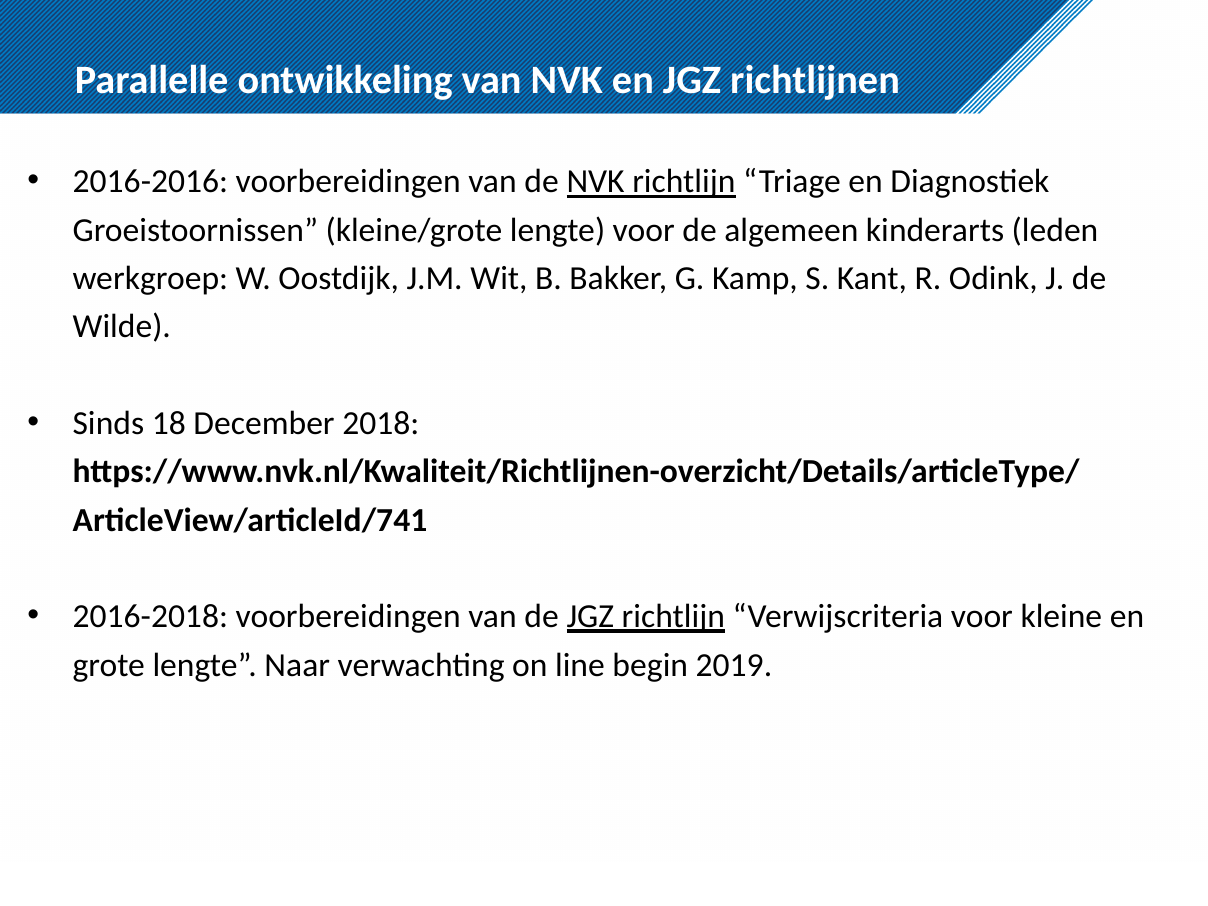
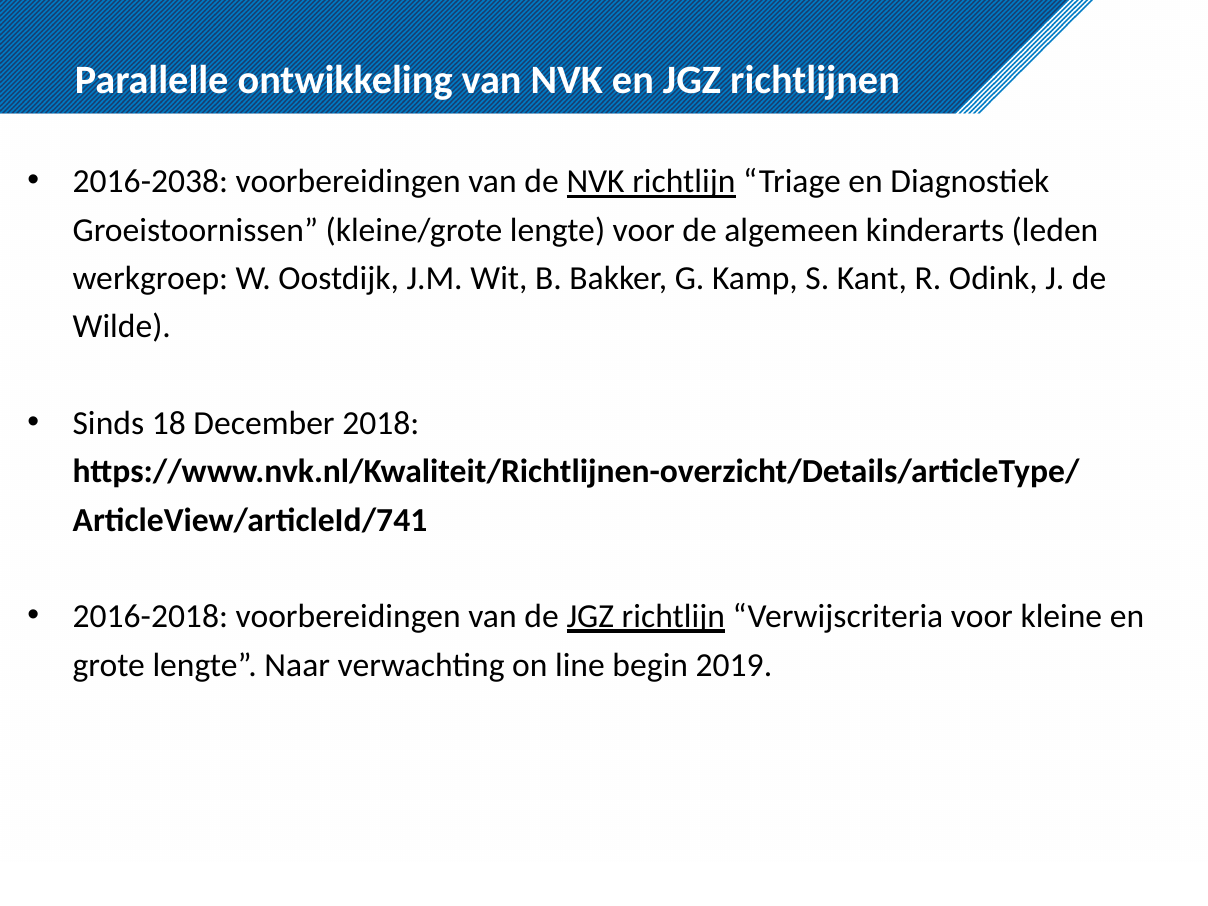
2016-2016: 2016-2016 -> 2016-2038 (150, 182)
